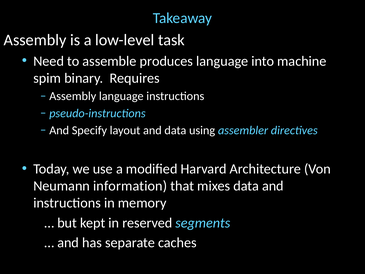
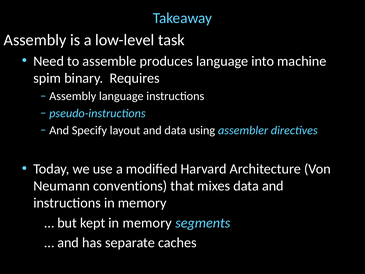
information: information -> conventions (130, 186)
kept in reserved: reserved -> memory (147, 223)
